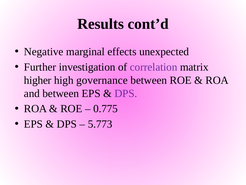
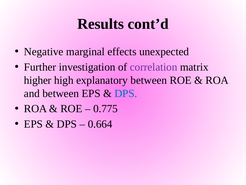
governance: governance -> explanatory (102, 80)
DPS colour: purple -> blue (126, 93)
5.773: 5.773 -> 0.664 (100, 124)
